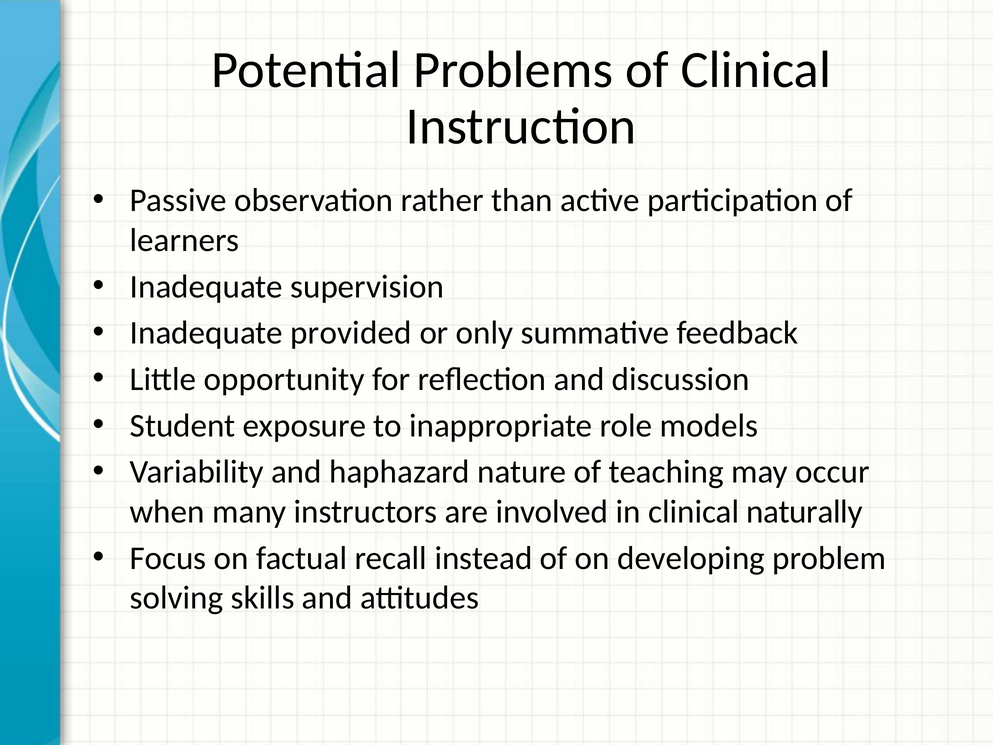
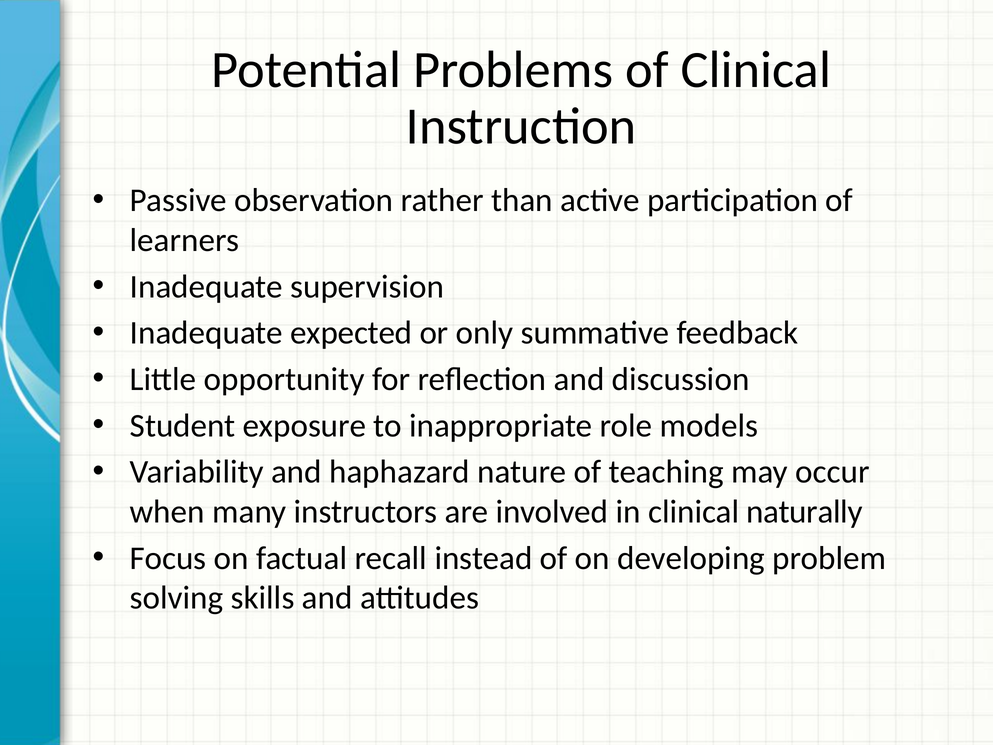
provided: provided -> expected (351, 333)
